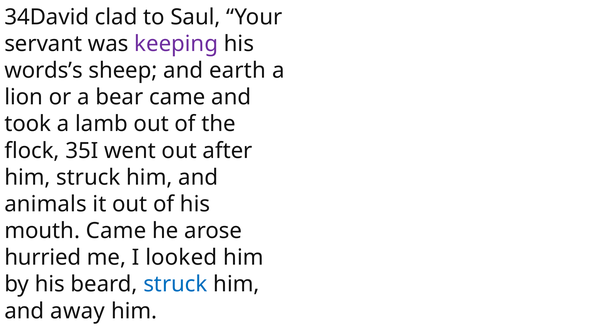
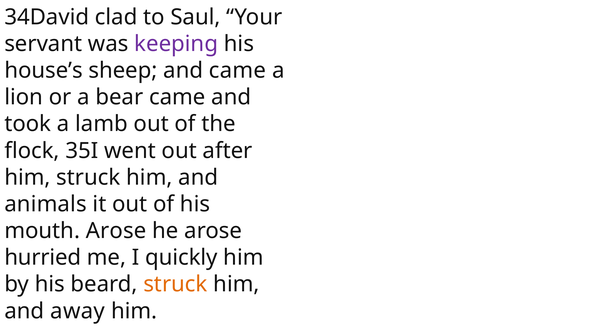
words’s: words’s -> house’s (44, 70)
and earth: earth -> came (238, 70)
mouth Came: Came -> Arose (116, 231)
looked: looked -> quickly (181, 257)
struck colour: blue -> orange (175, 284)
